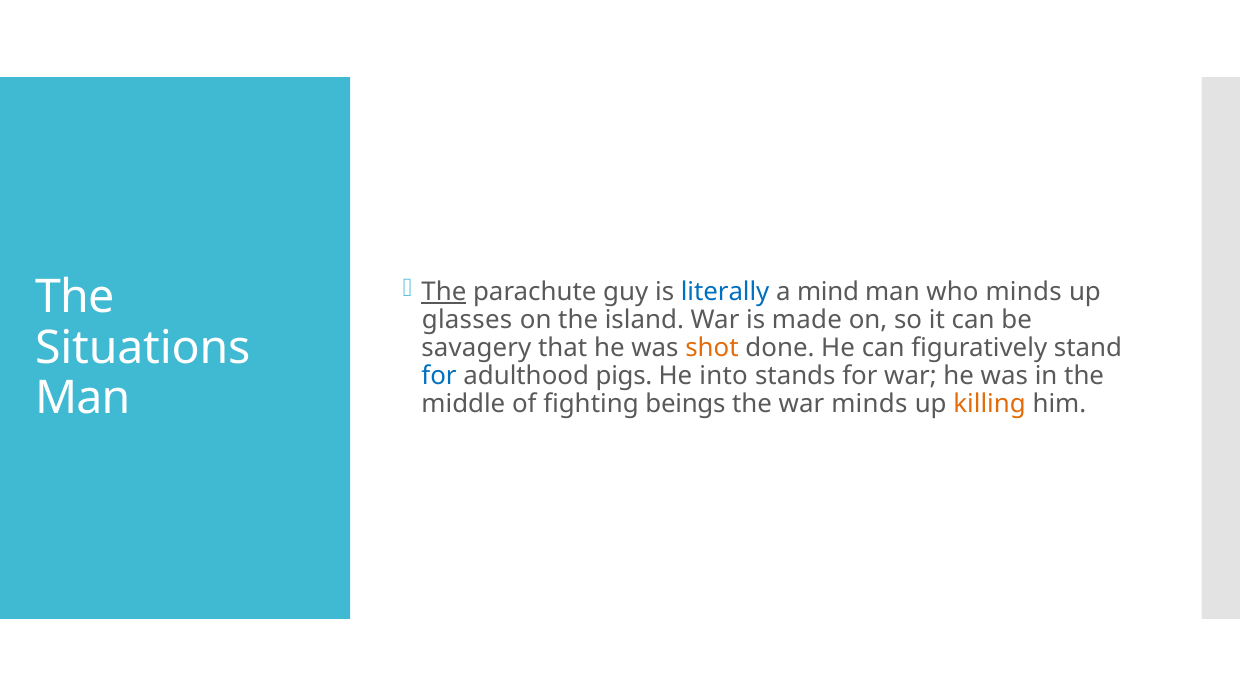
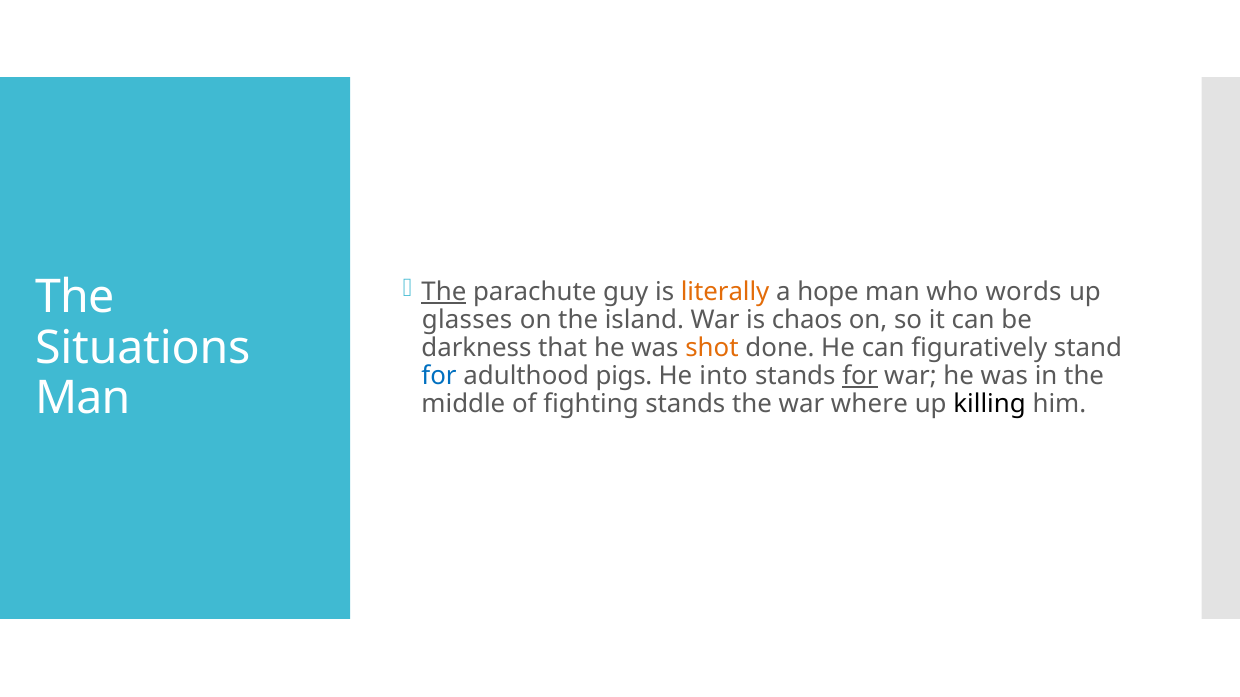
literally colour: blue -> orange (725, 292)
mind: mind -> hope (828, 292)
who minds: minds -> words (1024, 292)
made: made -> chaos (807, 320)
savagery: savagery -> darkness (476, 348)
for underline: none -> present (860, 376)
fighting beings: beings -> stands (685, 404)
war minds: minds -> where (869, 404)
killing colour: orange -> black (990, 404)
